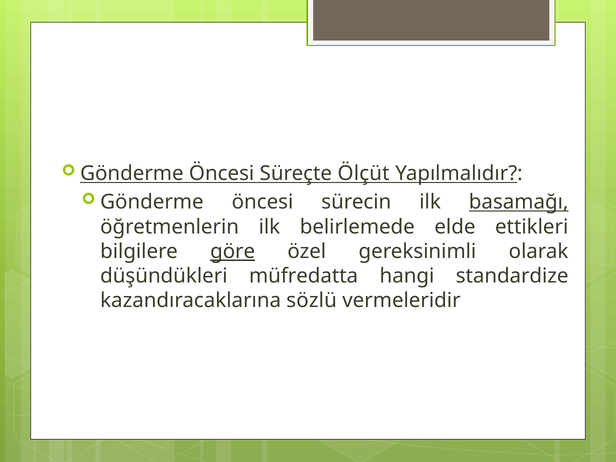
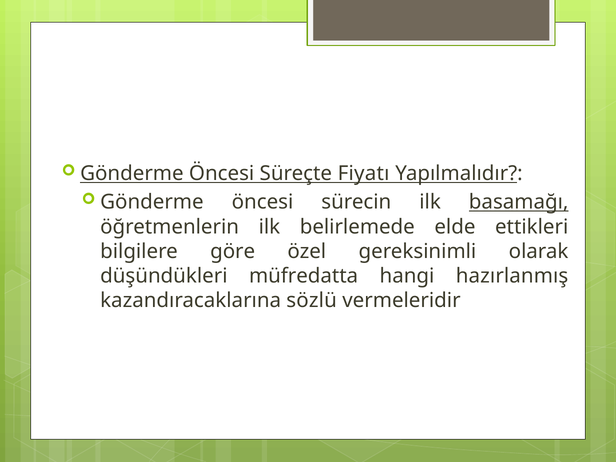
Ölçüt: Ölçüt -> Fiyatı (364, 173)
göre underline: present -> none (233, 251)
standardize: standardize -> hazırlanmış (512, 276)
